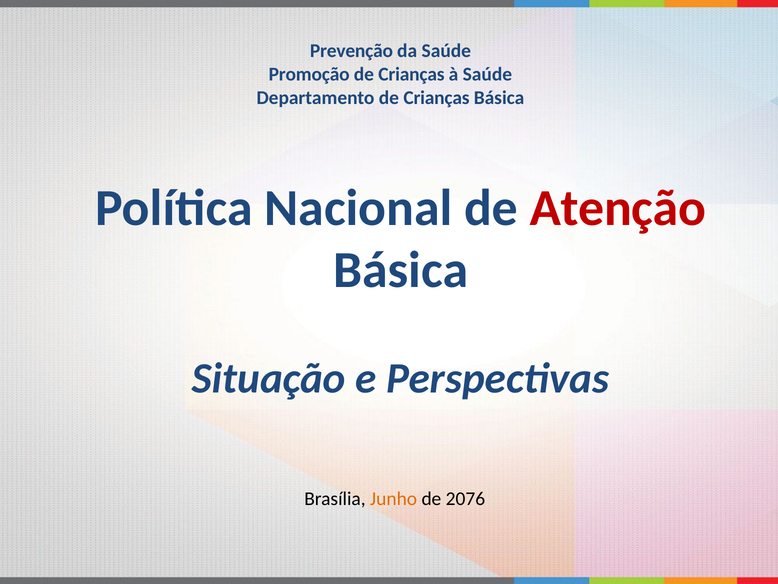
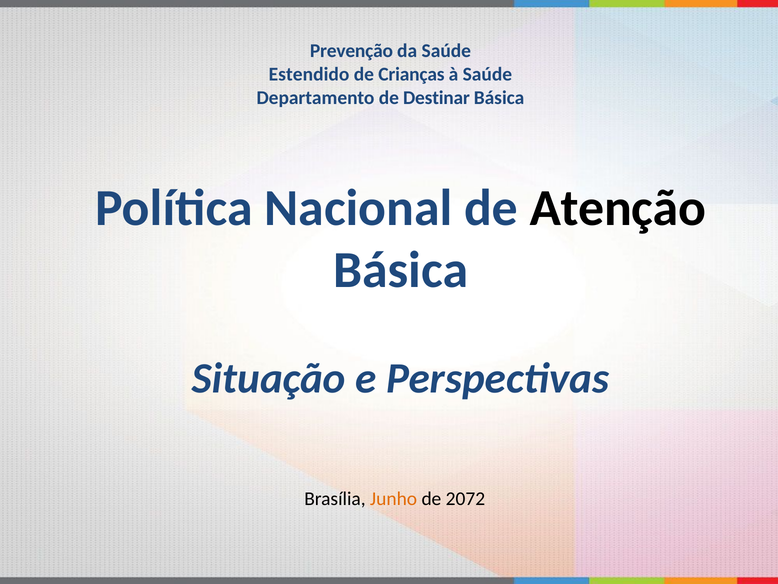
Promoção: Promoção -> Estendido (309, 74)
Departamento de Crianças: Crianças -> Destinar (436, 98)
Atenção colour: red -> black (618, 208)
2076: 2076 -> 2072 (465, 499)
